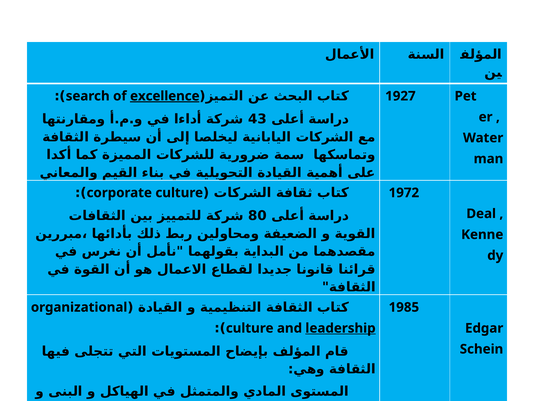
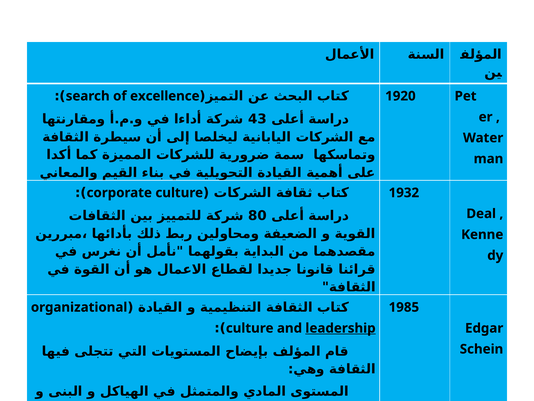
excellence underline: present -> none (165, 96)
1927: 1927 -> 1920 (400, 96)
1972: 1972 -> 1932 (404, 193)
